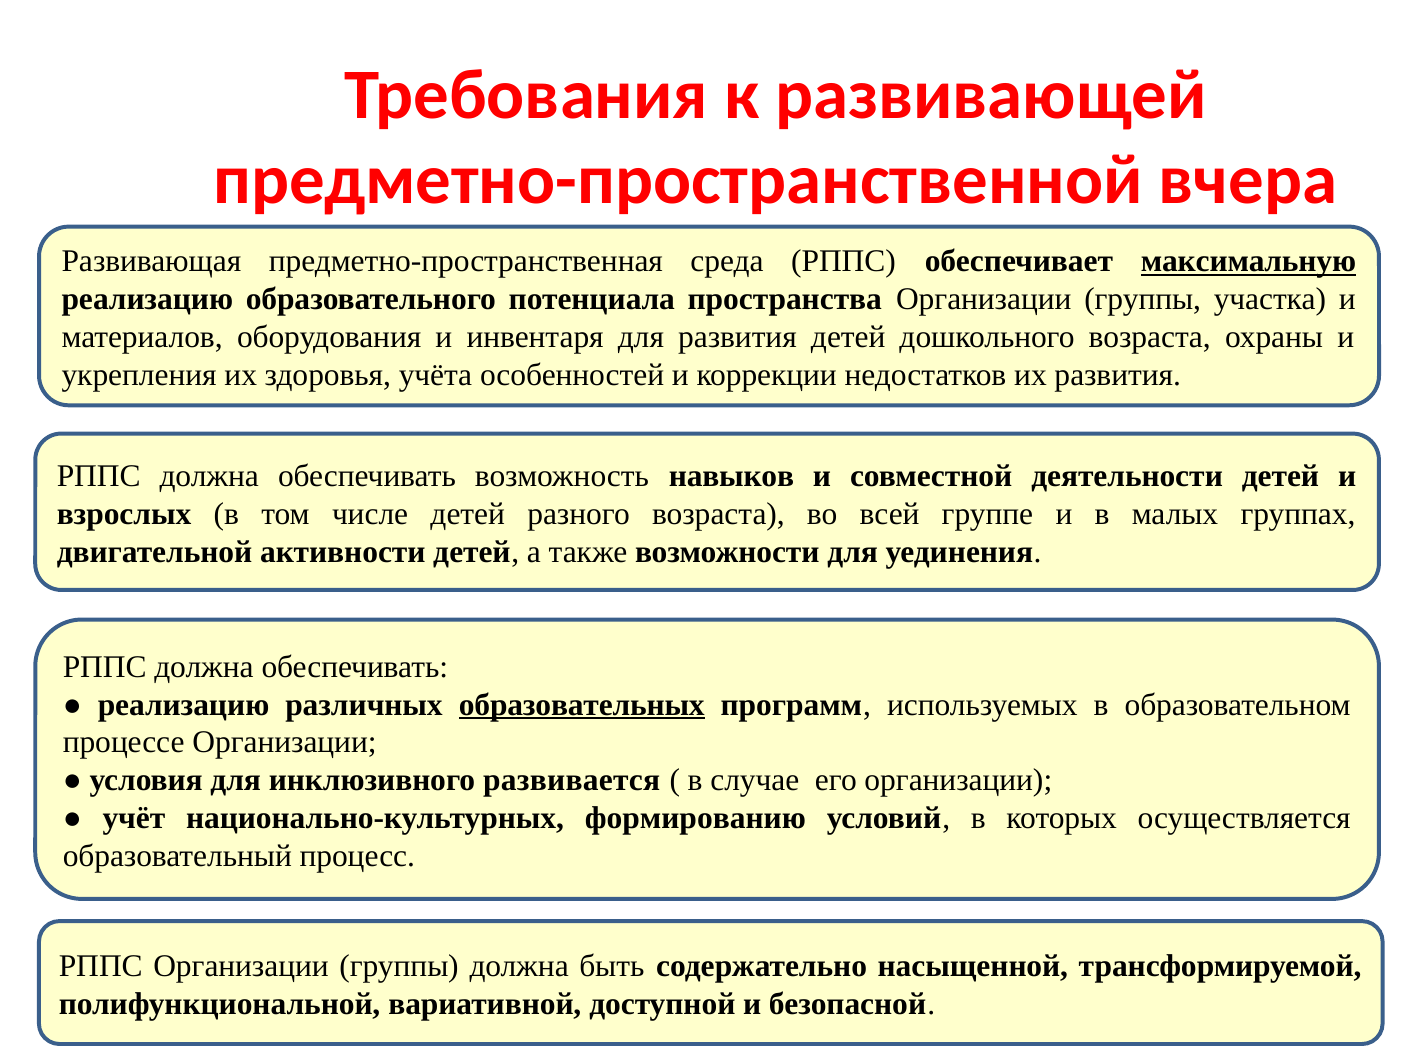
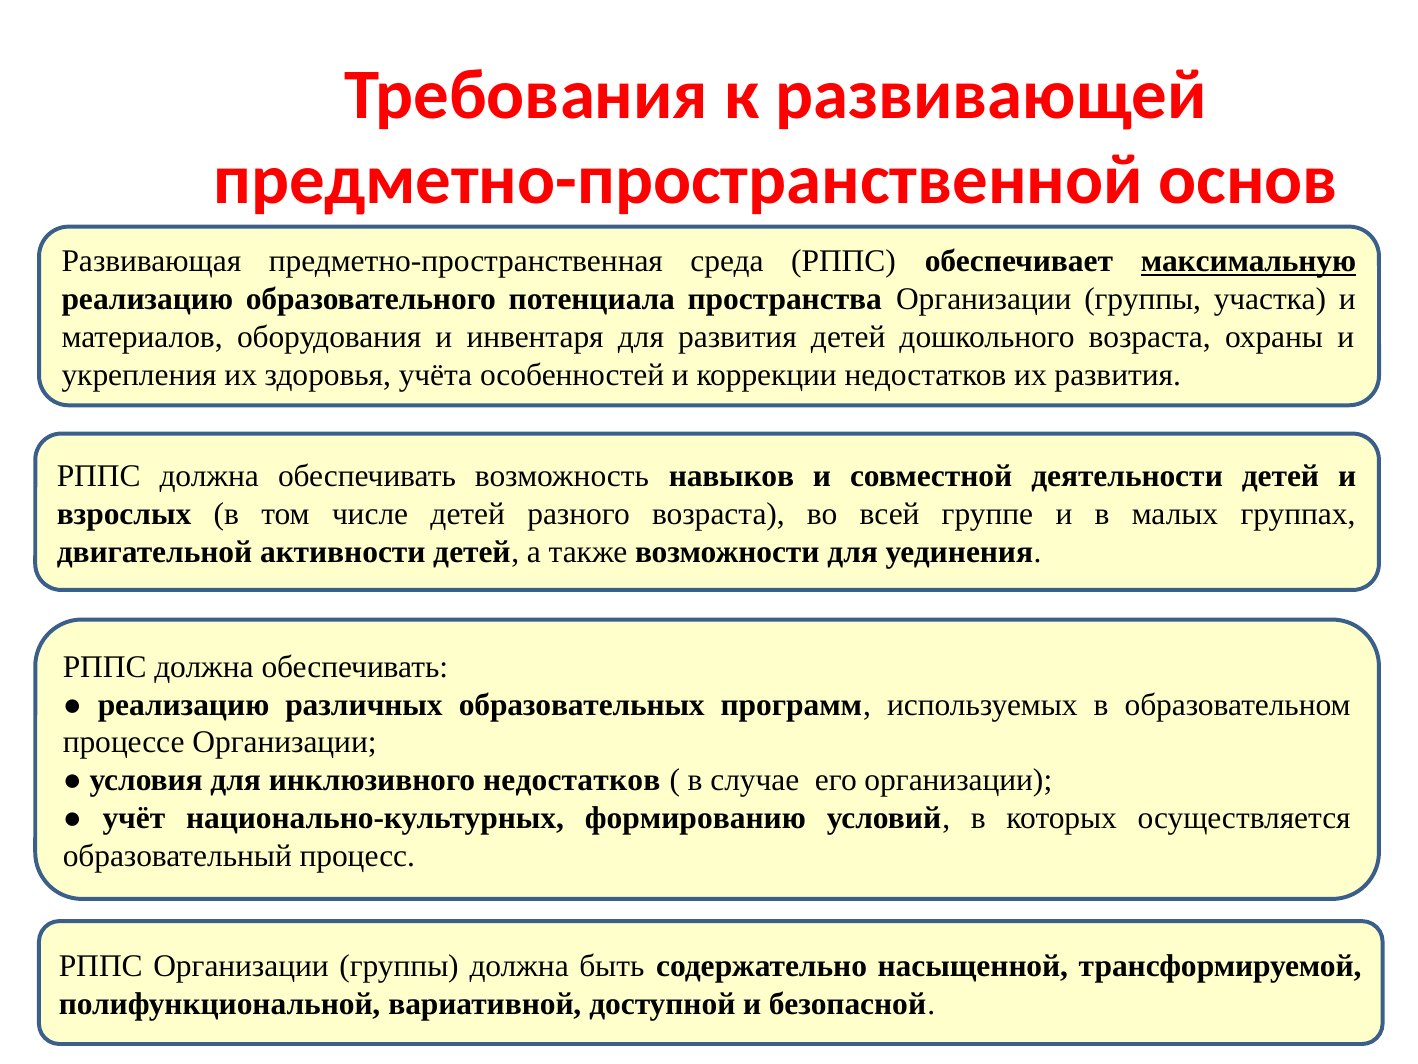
вчера: вчера -> основ (1248, 180)
образовательных underline: present -> none (582, 704)
инклюзивного развивается: развивается -> недостатков (572, 780)
